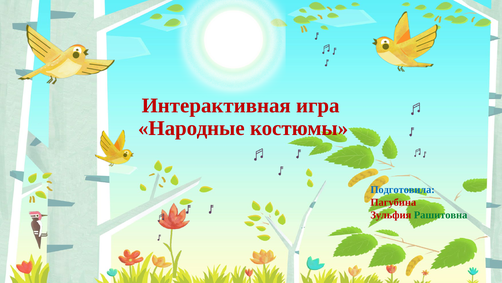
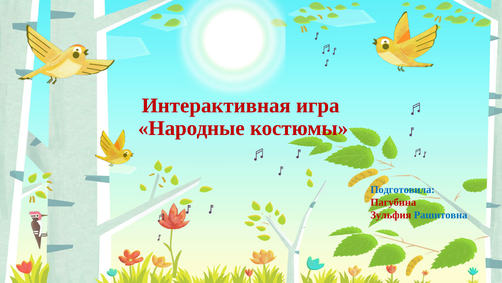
Рашитовна colour: green -> blue (441, 214)
